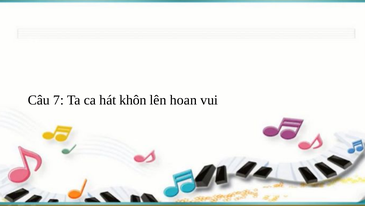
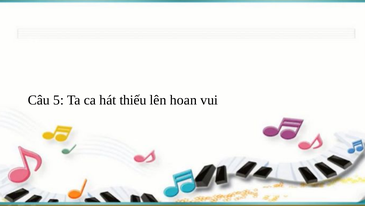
7: 7 -> 5 (59, 100)
khôn: khôn -> thiếu (133, 100)
